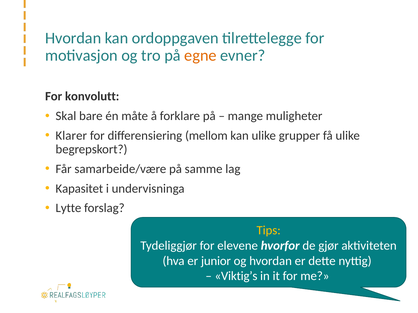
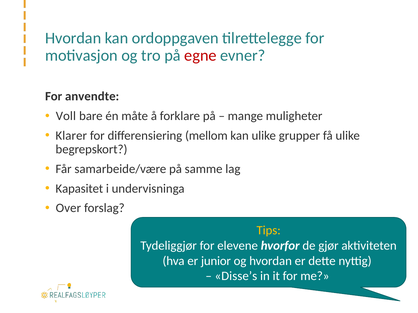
egne colour: orange -> red (200, 56)
konvolutt: konvolutt -> anvendte (92, 97)
Skal: Skal -> Voll (66, 116)
Lytte: Lytte -> Over (68, 208)
Viktig’s: Viktig’s -> Disse’s (236, 277)
